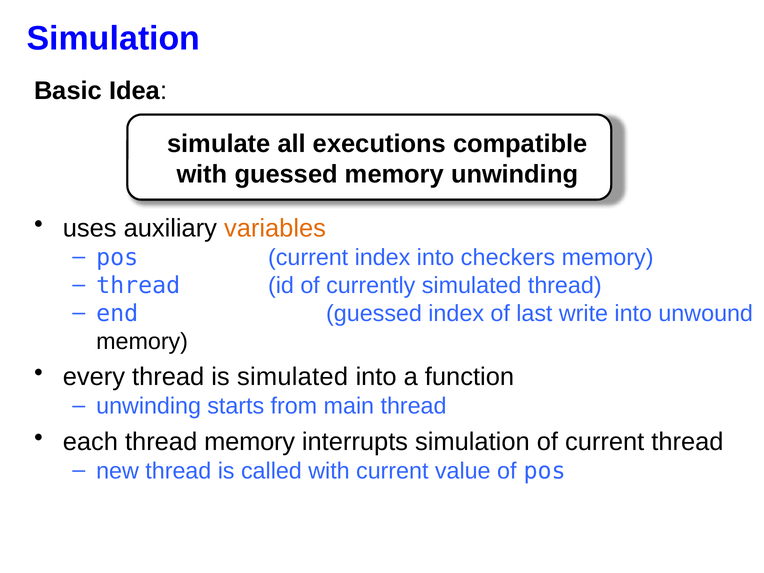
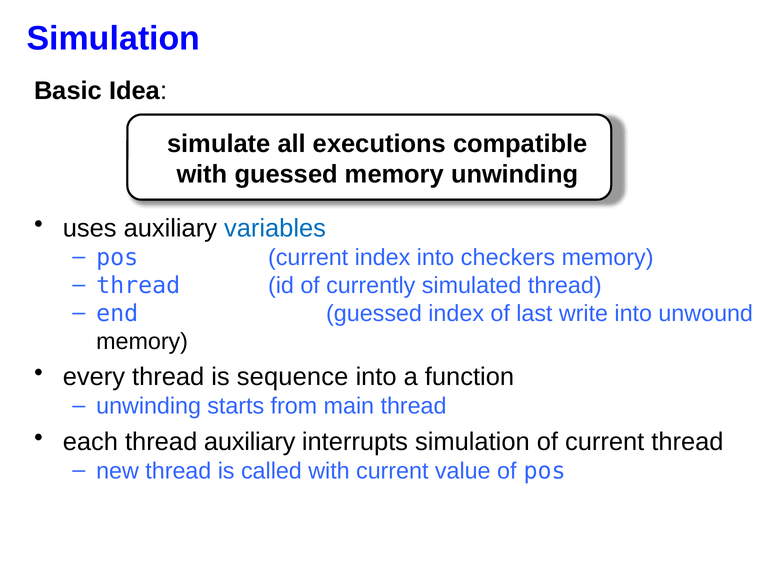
variables colour: orange -> blue (275, 228)
is simulated: simulated -> sequence (293, 377)
thread memory: memory -> auxiliary (250, 442)
